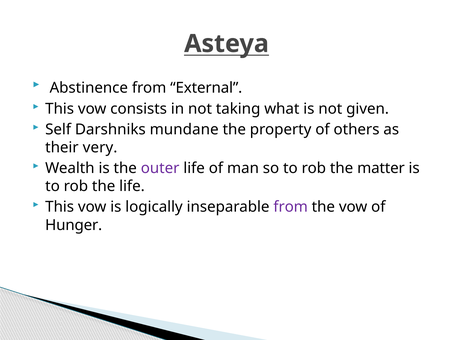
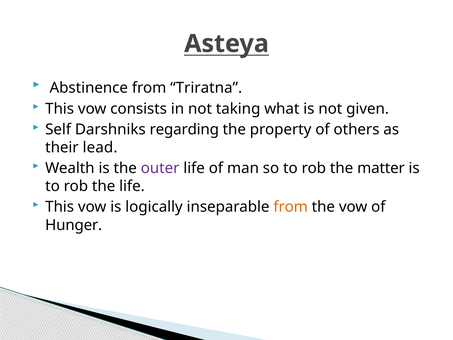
External: External -> Triratna (206, 88)
mundane: mundane -> regarding (184, 129)
very: very -> lead (100, 147)
from colour: purple -> orange (291, 207)
